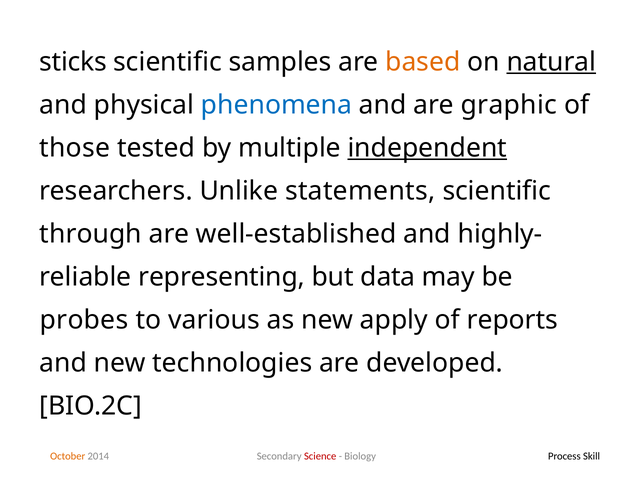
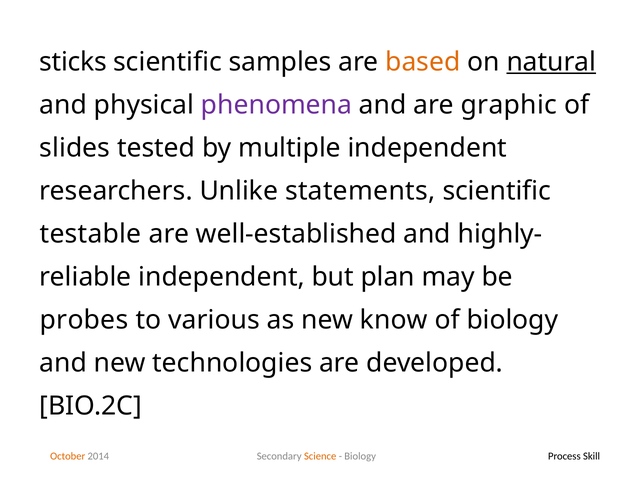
phenomena colour: blue -> purple (277, 105)
those: those -> slides (75, 148)
independent underline: present -> none (427, 148)
through: through -> testable (91, 234)
representing: representing -> independent (222, 277)
data: data -> plan (388, 277)
apply: apply -> know (394, 320)
of reports: reports -> biology (512, 320)
Science colour: red -> orange (320, 456)
